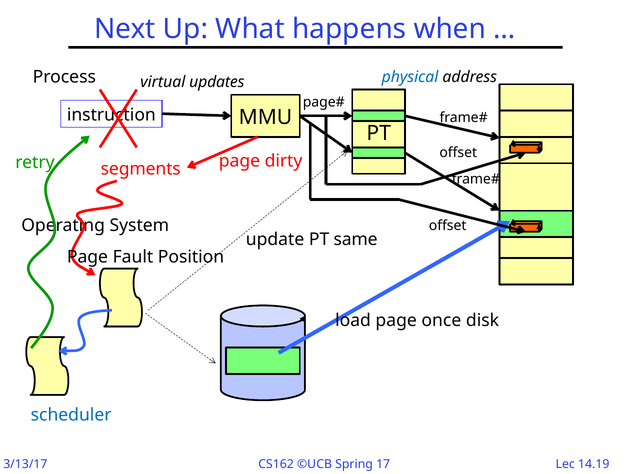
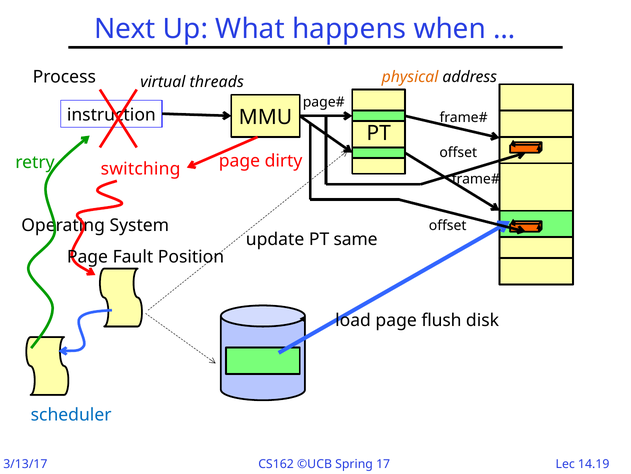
physical colour: blue -> orange (410, 77)
updates: updates -> threads (217, 82)
segments: segments -> switching (141, 169)
once: once -> flush (441, 320)
